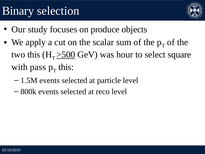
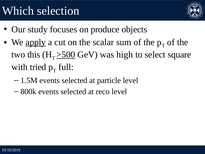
Binary: Binary -> Which (18, 11)
apply underline: none -> present (36, 42)
hour: hour -> high (125, 55)
pass: pass -> tried (38, 67)
this: this -> full (66, 67)
